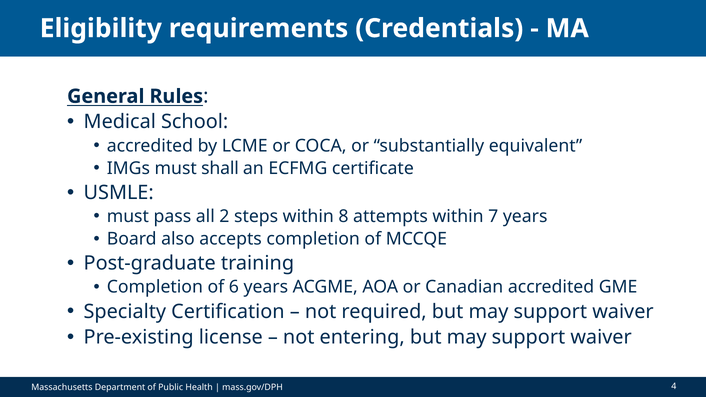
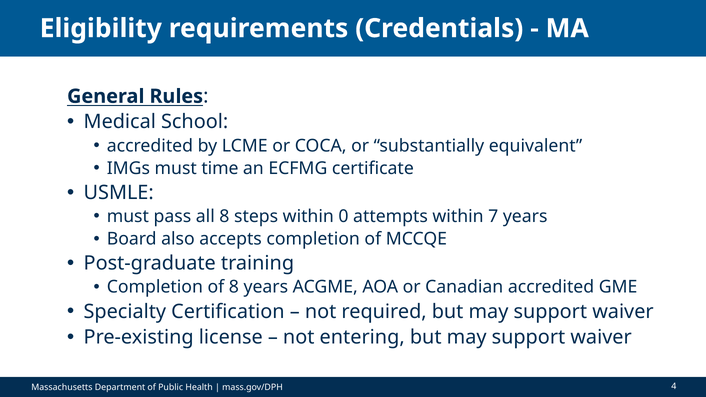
shall: shall -> time (220, 168)
all 2: 2 -> 8 (224, 216)
8: 8 -> 0 (343, 216)
of 6: 6 -> 8 (234, 287)
